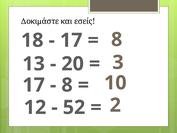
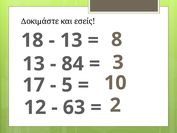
17: 17 -> 13 (71, 40)
20: 20 -> 84 (73, 64)
8: 8 -> 5 (67, 85)
52: 52 -> 63 (74, 107)
